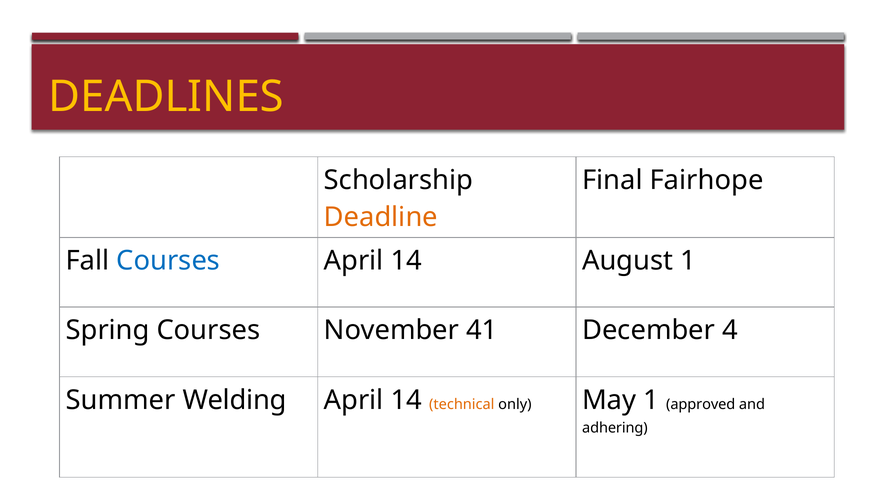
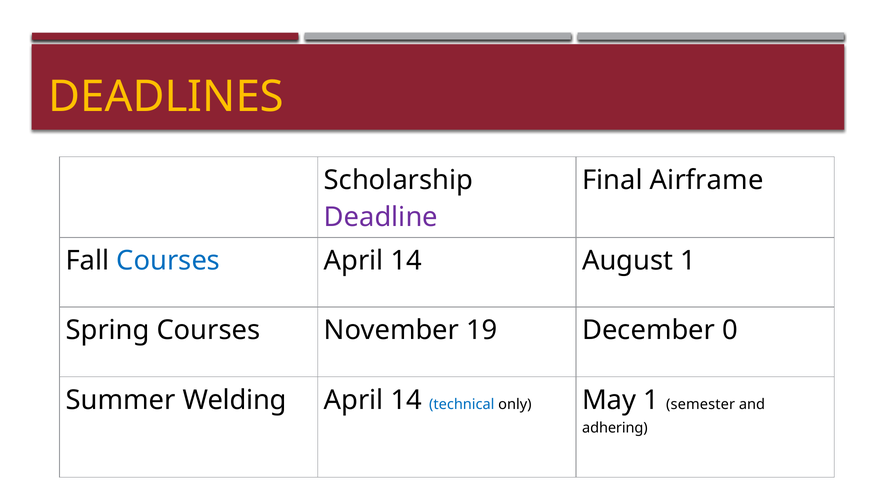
Fairhope: Fairhope -> Airframe (707, 180)
Deadline colour: orange -> purple (381, 217)
41: 41 -> 19 (482, 330)
4: 4 -> 0 (730, 330)
technical colour: orange -> blue (462, 404)
approved: approved -> semester (701, 404)
